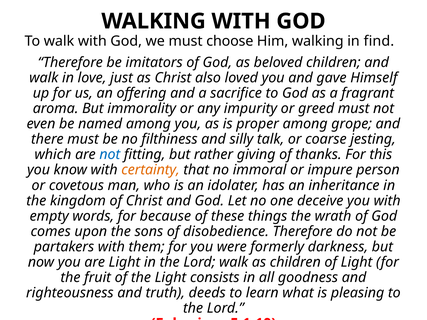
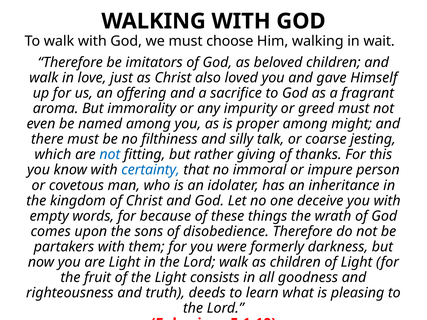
find: find -> wait (379, 41)
grope: grope -> might (352, 124)
certainty colour: orange -> blue (151, 170)
